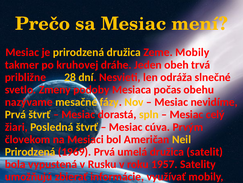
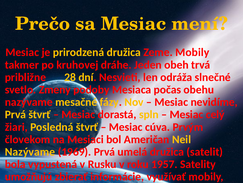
Prirodzená: Prirodzená -> Nazývame (30, 151)
